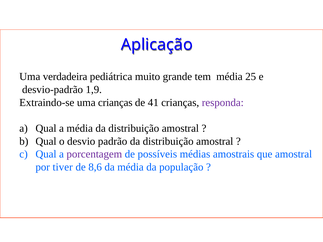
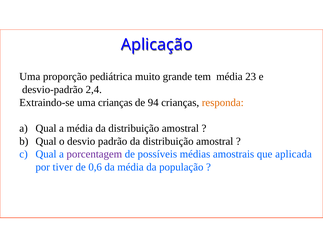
verdadeira: verdadeira -> proporção (65, 77)
25: 25 -> 23 (251, 77)
1,9: 1,9 -> 2,4 (94, 90)
41: 41 -> 94 (153, 103)
responda colour: purple -> orange (223, 103)
que amostral: amostral -> aplicada (294, 154)
8,6: 8,6 -> 0,6 (95, 167)
